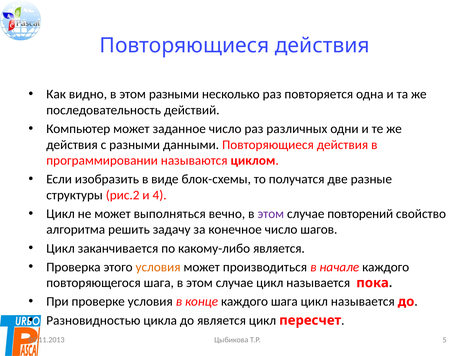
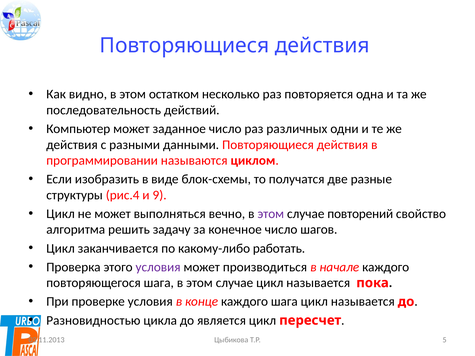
этом разными: разными -> остатком (174, 94)
рис.2: рис.2 -> рис.4 (123, 195)
4: 4 -> 9 (160, 195)
какому-либо является: является -> работать (279, 248)
условия colour: orange -> purple (158, 267)
